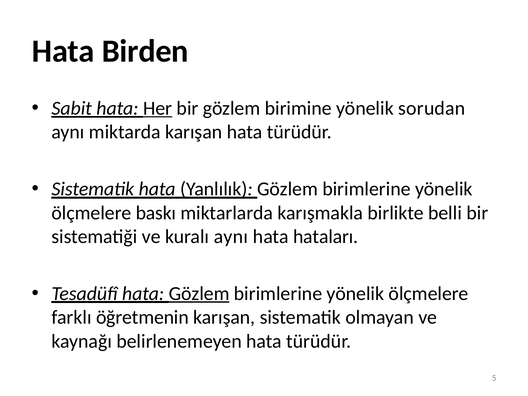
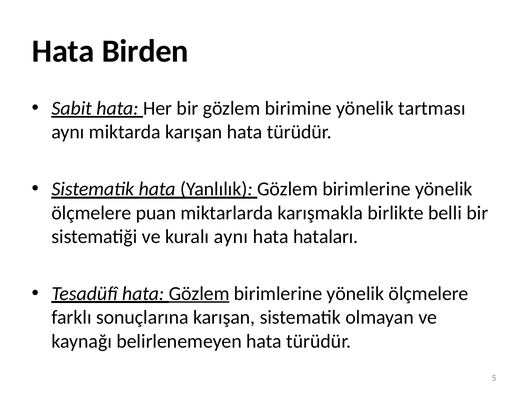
Her underline: present -> none (158, 108)
sorudan: sorudan -> tartması (432, 108)
baskı: baskı -> puan (156, 213)
öğretmenin: öğretmenin -> sonuçlarına (142, 317)
